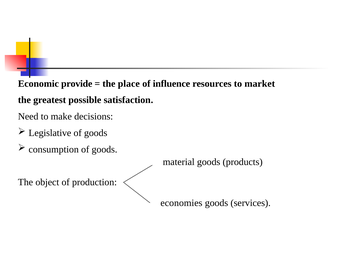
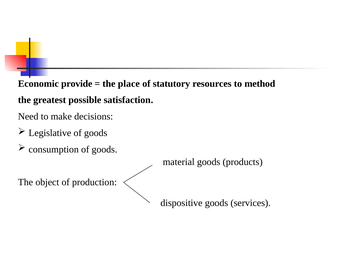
influence: influence -> statutory (171, 84)
market: market -> method (260, 84)
economies: economies -> dispositive (181, 204)
